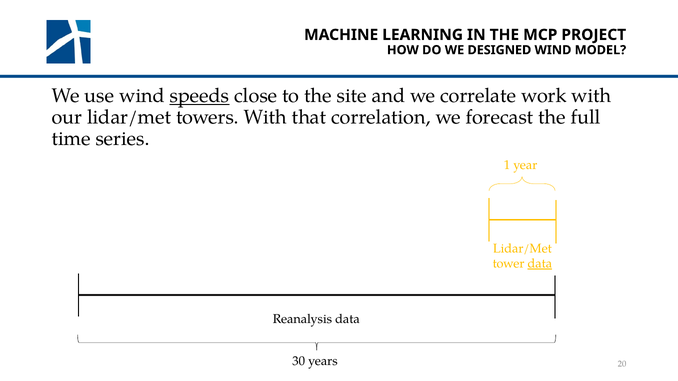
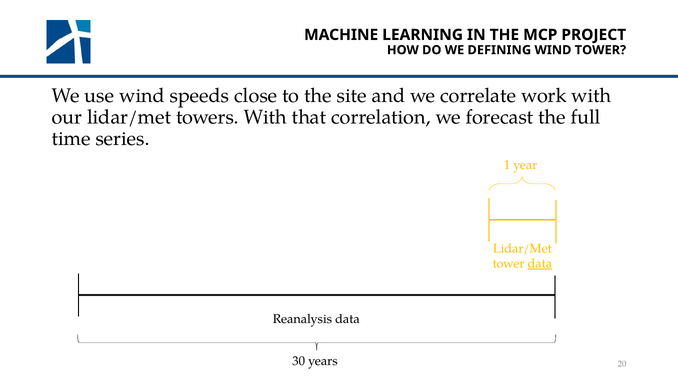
DESIGNED: DESIGNED -> DEFINING (499, 50)
WIND MODEL: MODEL -> TOWER (600, 50)
speeds underline: present -> none (200, 96)
